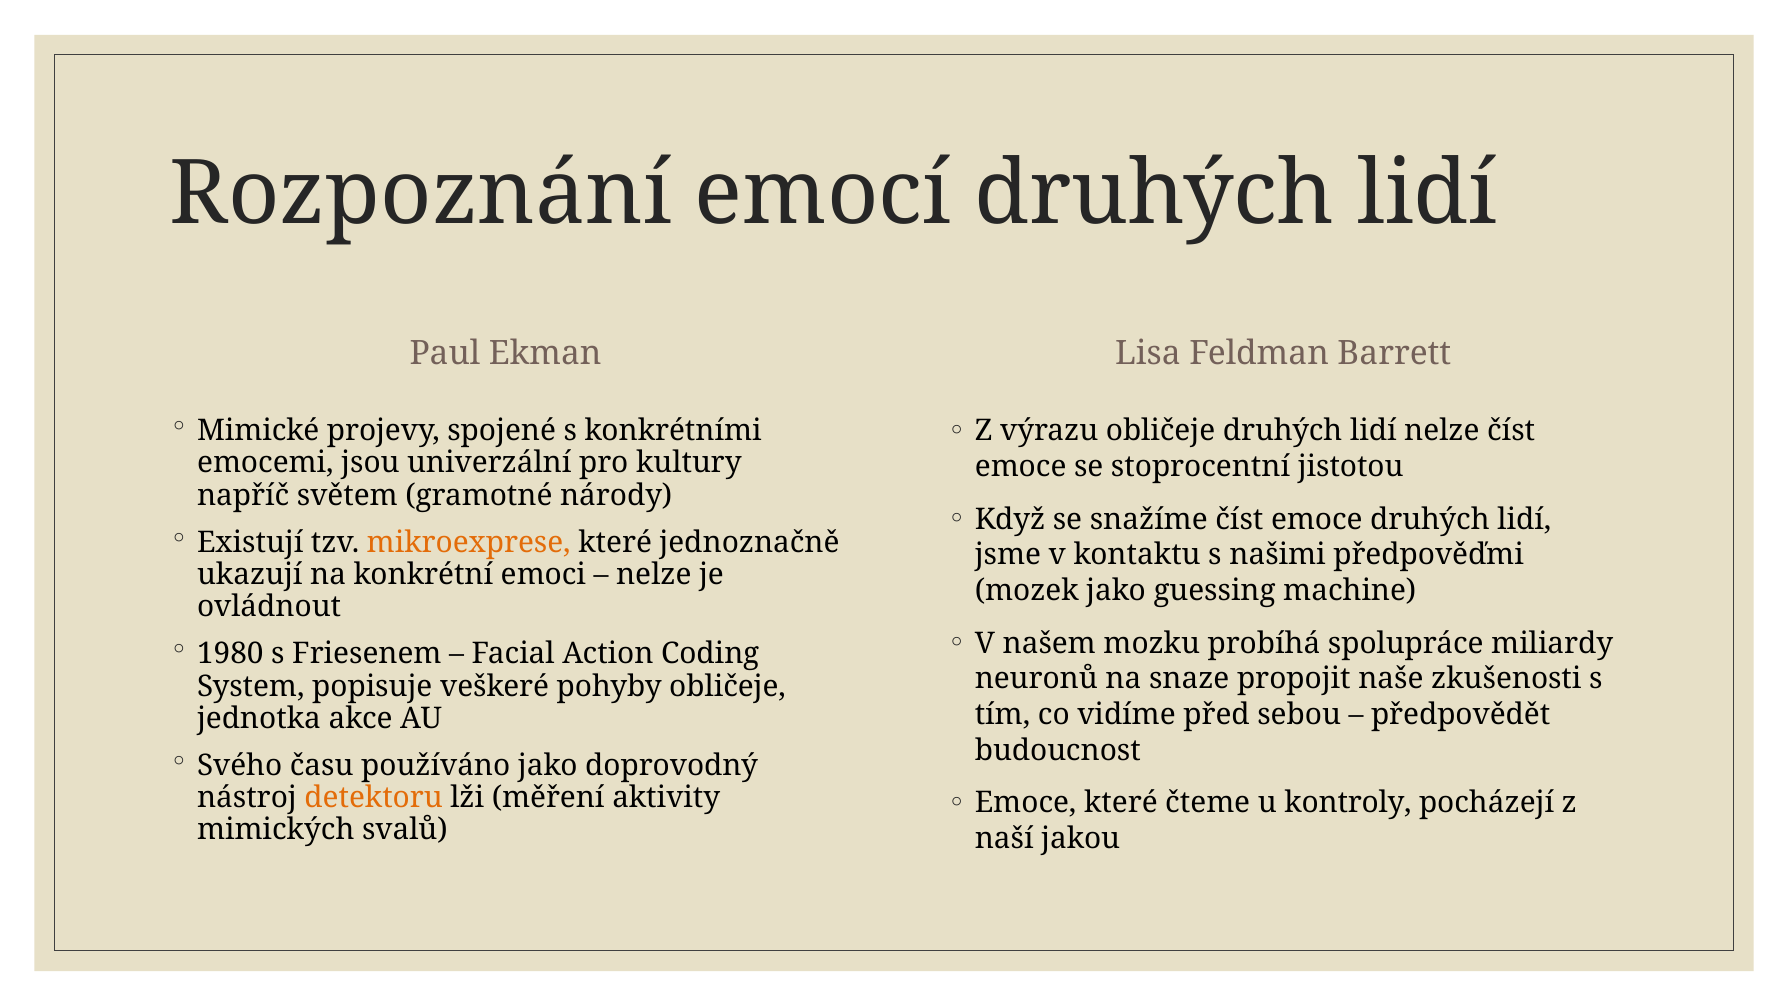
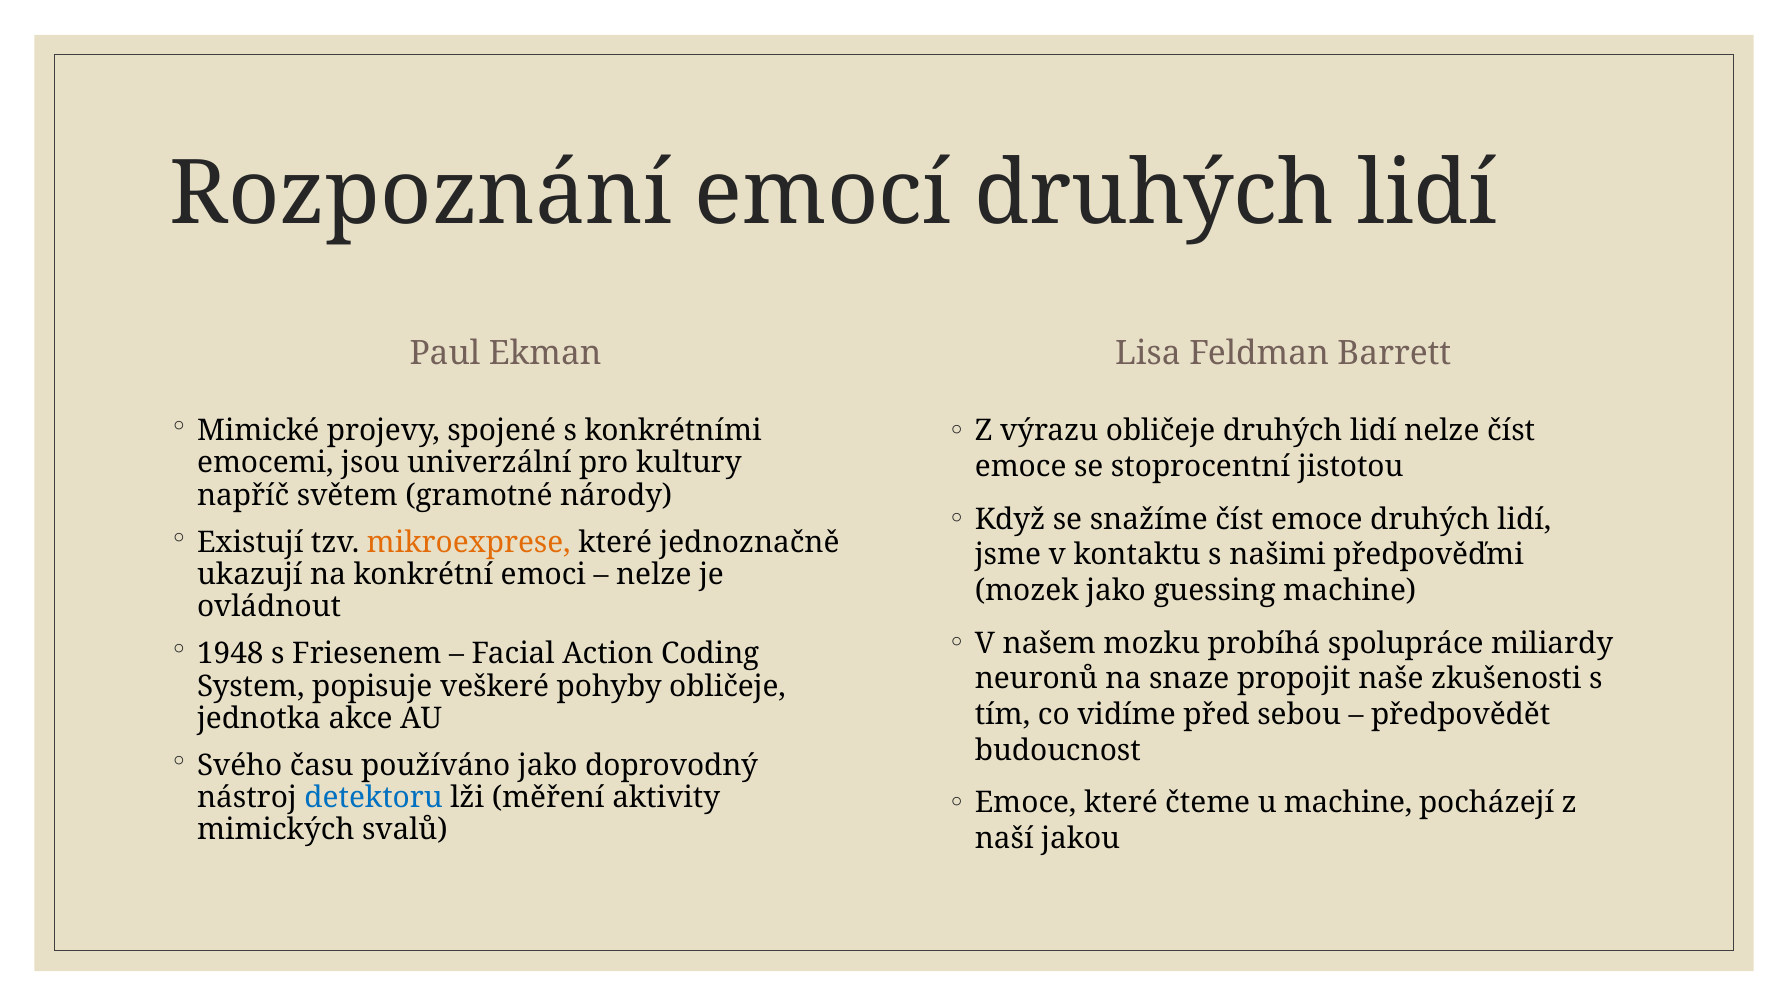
1980: 1980 -> 1948 (230, 654)
detektoru colour: orange -> blue (374, 798)
u kontroly: kontroly -> machine (1348, 803)
